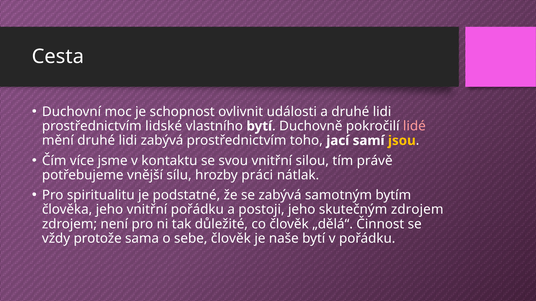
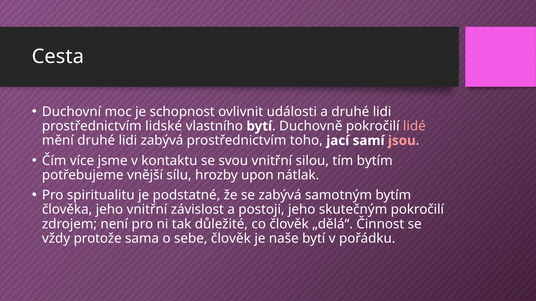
jsou colour: yellow -> pink (402, 141)
tím právě: právě -> bytím (375, 161)
práci: práci -> upon (257, 175)
vnitřní pořádku: pořádku -> závislost (197, 210)
skutečným zdrojem: zdrojem -> pokročilí (417, 210)
